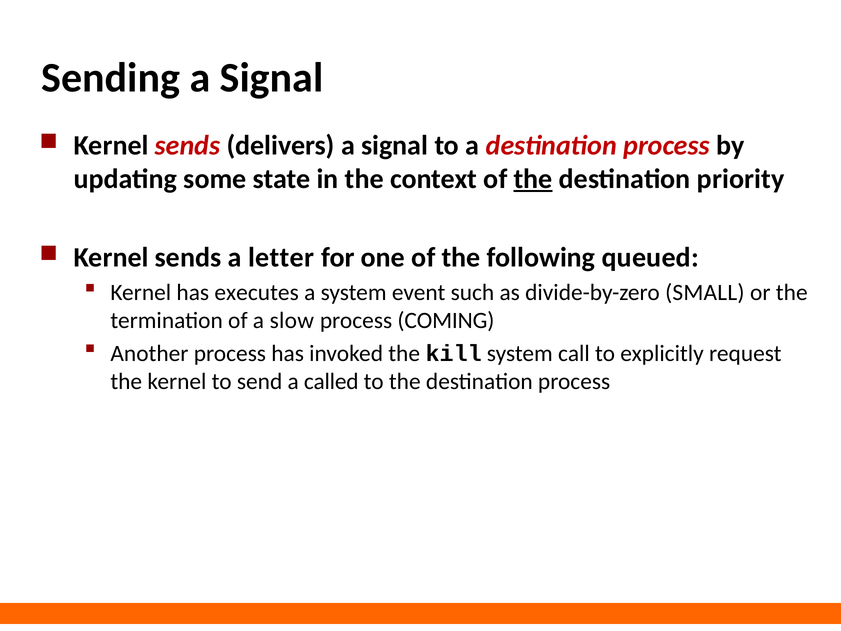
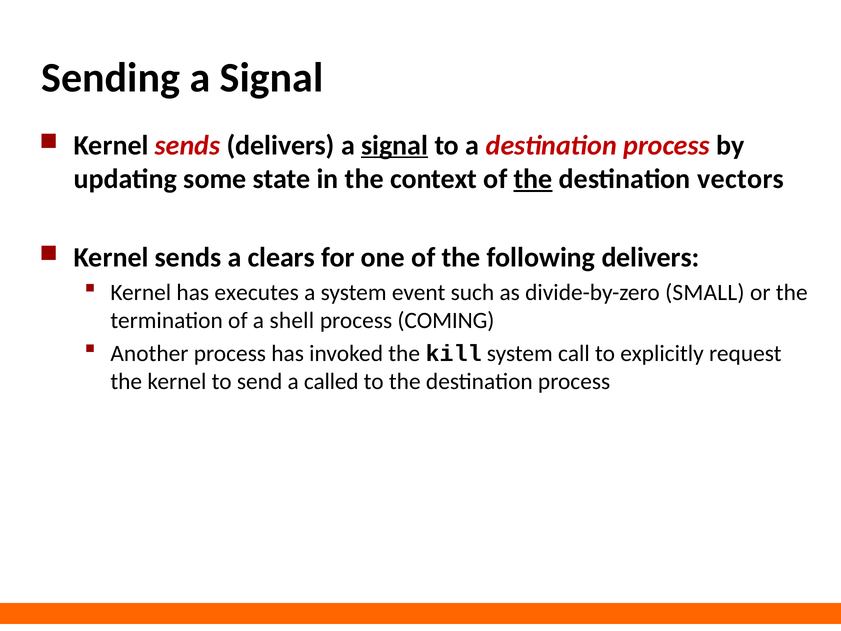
signal underline: none -> present (395, 145)
priority: priority -> vectors (741, 179)
letter: letter -> clears (281, 257)
following queued: queued -> delivers (650, 257)
slow: slow -> shell (292, 321)
